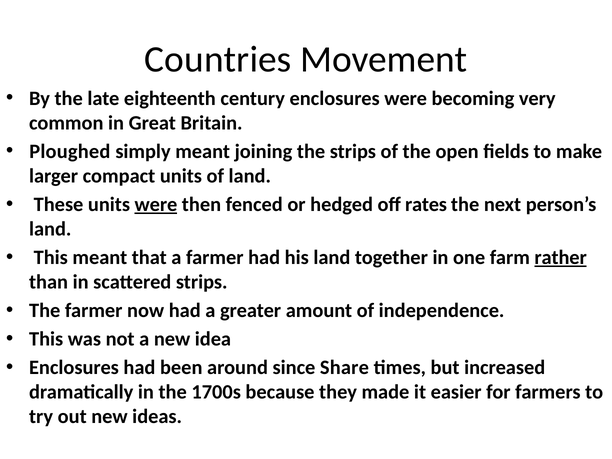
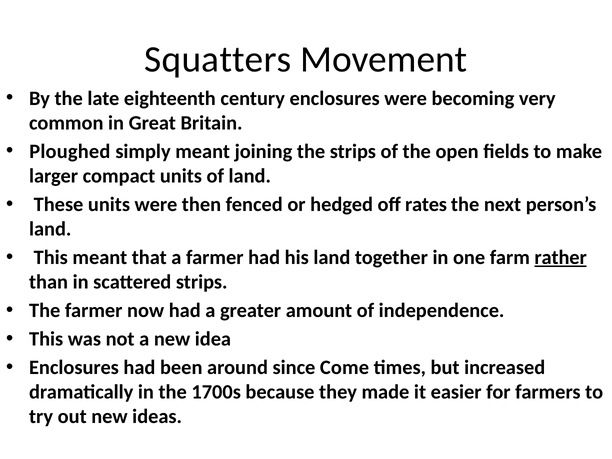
Countries: Countries -> Squatters (218, 59)
were underline: present -> none (156, 204)
Share: Share -> Come (345, 368)
